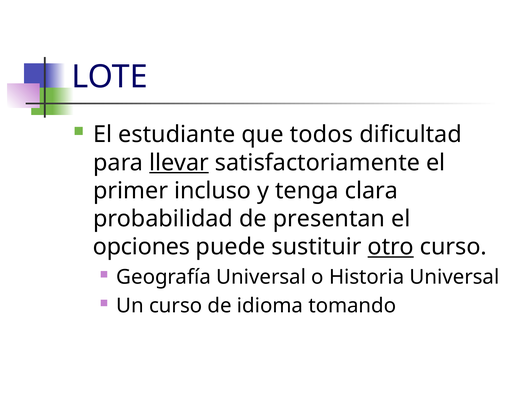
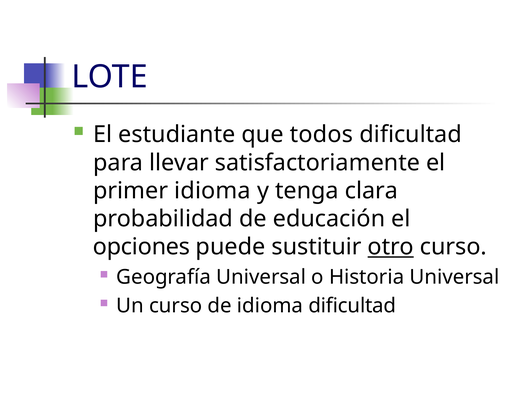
llevar underline: present -> none (179, 163)
primer incluso: incluso -> idioma (212, 191)
presentan: presentan -> educación (329, 219)
idioma tomando: tomando -> dificultad (352, 306)
